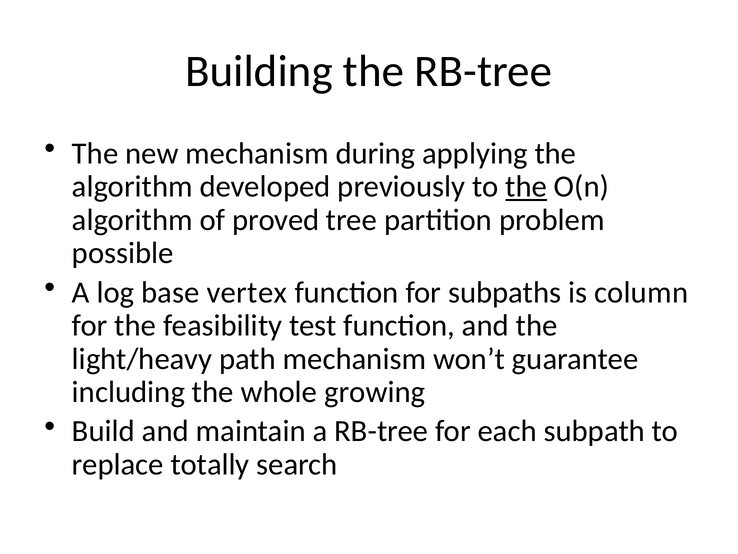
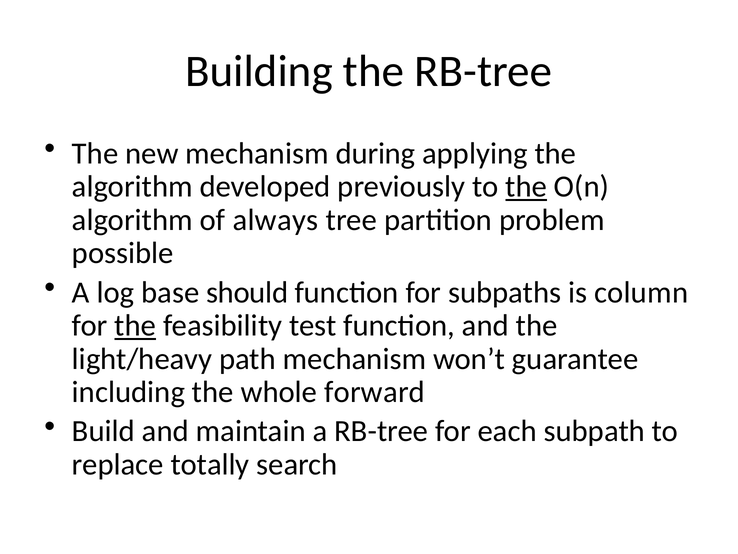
proved: proved -> always (275, 220)
vertex: vertex -> should (247, 292)
the underline: none -> present (135, 325)
growing: growing -> forward (375, 392)
